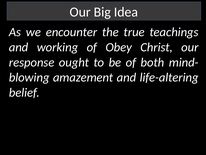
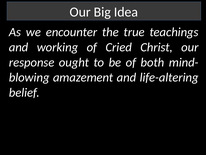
Obey: Obey -> Cried (119, 47)
